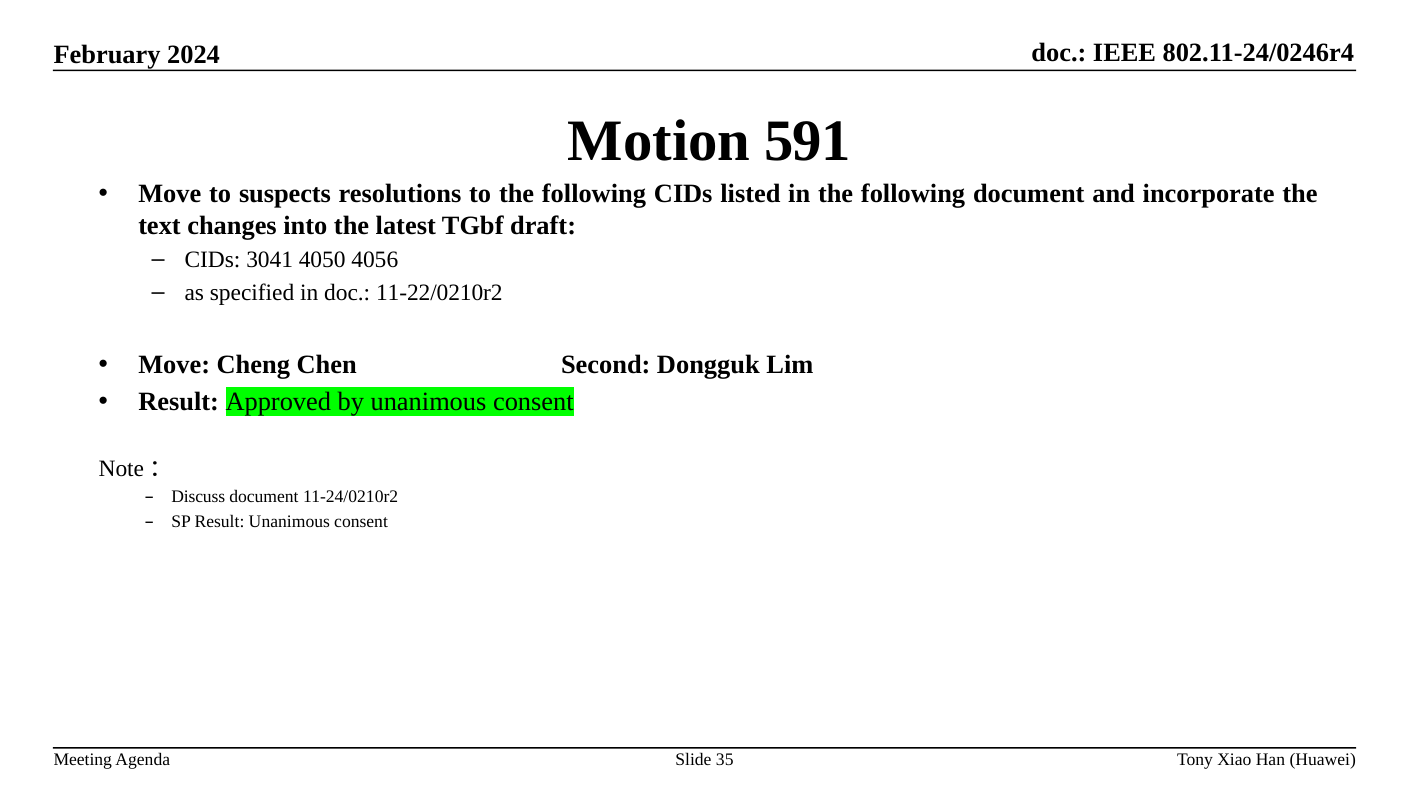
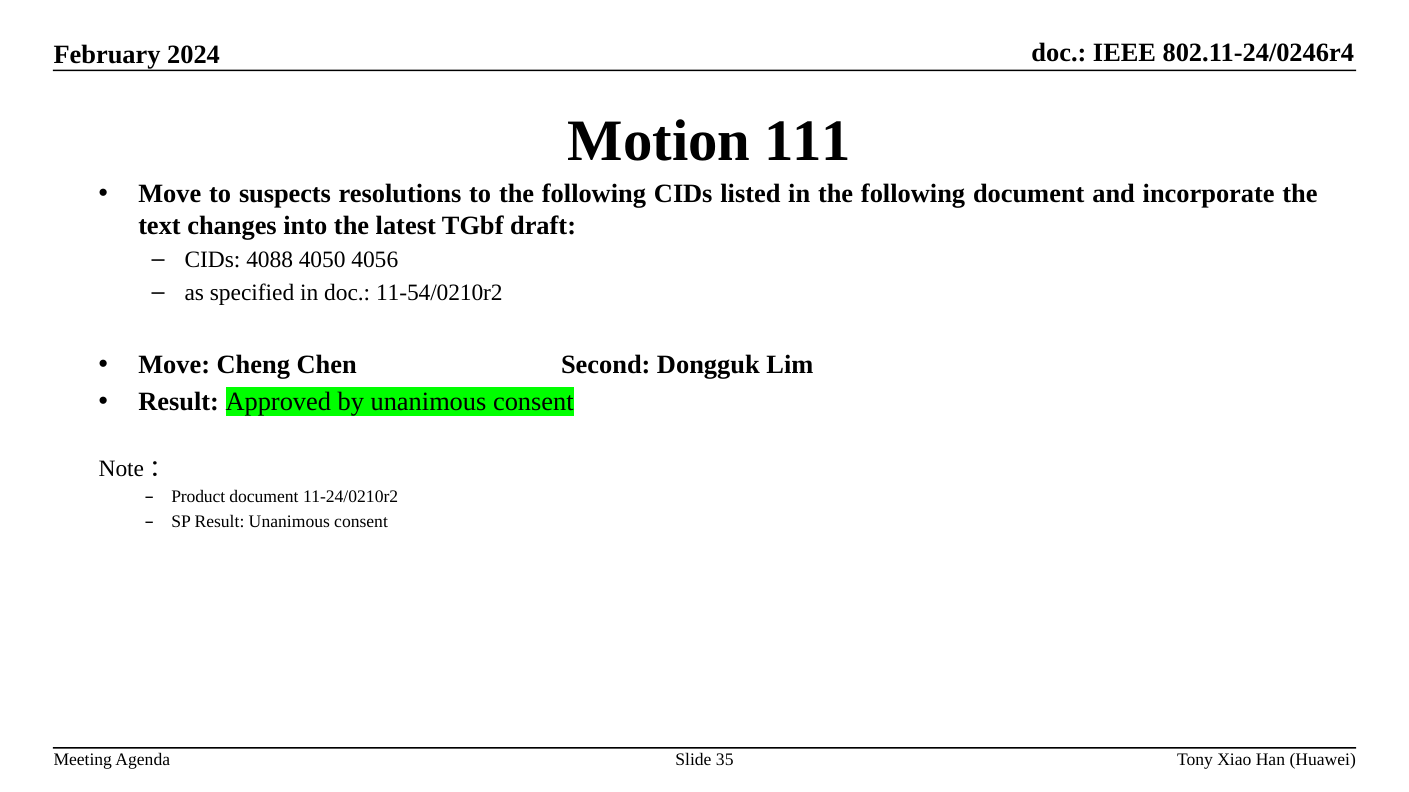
591: 591 -> 111 (808, 141)
3041: 3041 -> 4088 (270, 260)
11-22/0210r2: 11-22/0210r2 -> 11-54/0210r2 (439, 293)
Discuss: Discuss -> Product (198, 497)
